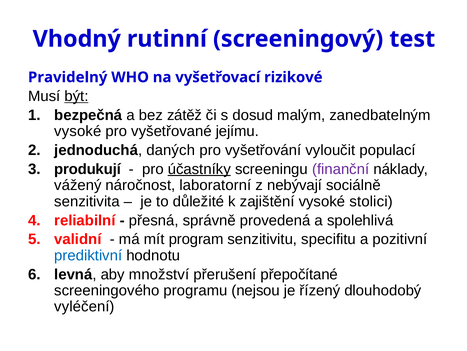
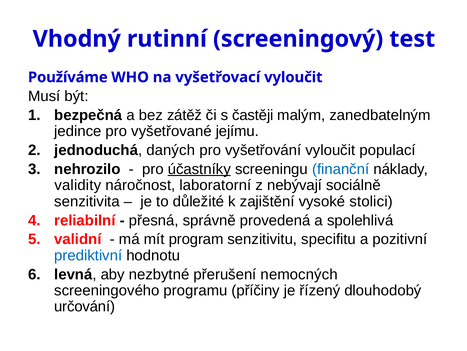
Pravidelný: Pravidelný -> Používáme (68, 77)
vyšetřovací rizikové: rizikové -> vyloučit (293, 77)
být underline: present -> none (76, 96)
dosud: dosud -> častěji (253, 115)
vysoké: vysoké -> jedince (78, 131)
produkují: produkují -> nehrozilo (87, 169)
finanční colour: purple -> blue (341, 169)
vážený: vážený -> validity (78, 185)
množství: množství -> nezbytné (159, 274)
přepočítané: přepočítané -> nemocných (299, 274)
nejsou: nejsou -> příčiny (256, 290)
vyléčení: vyléčení -> určování (85, 306)
